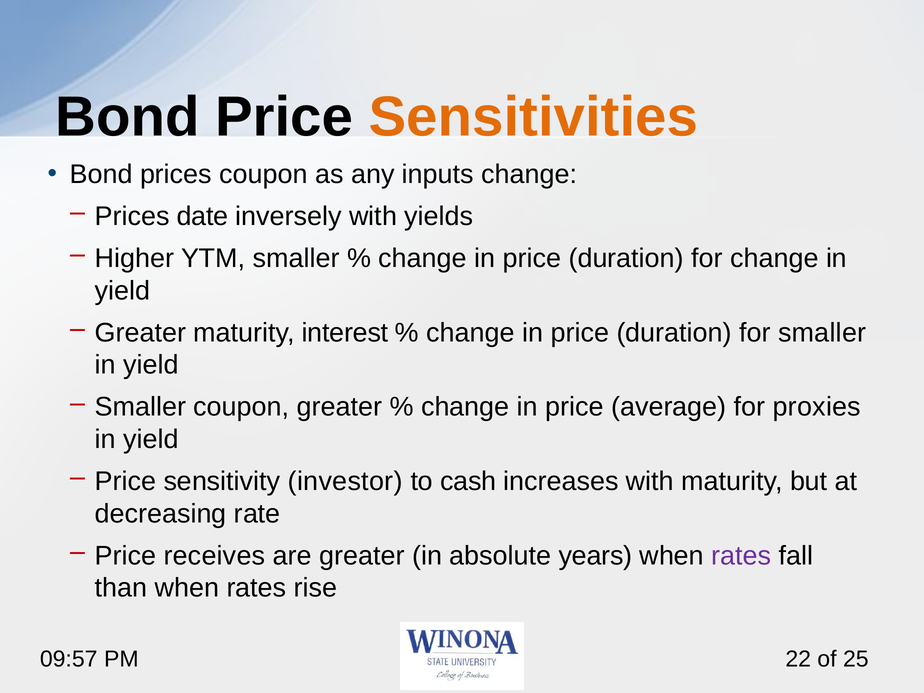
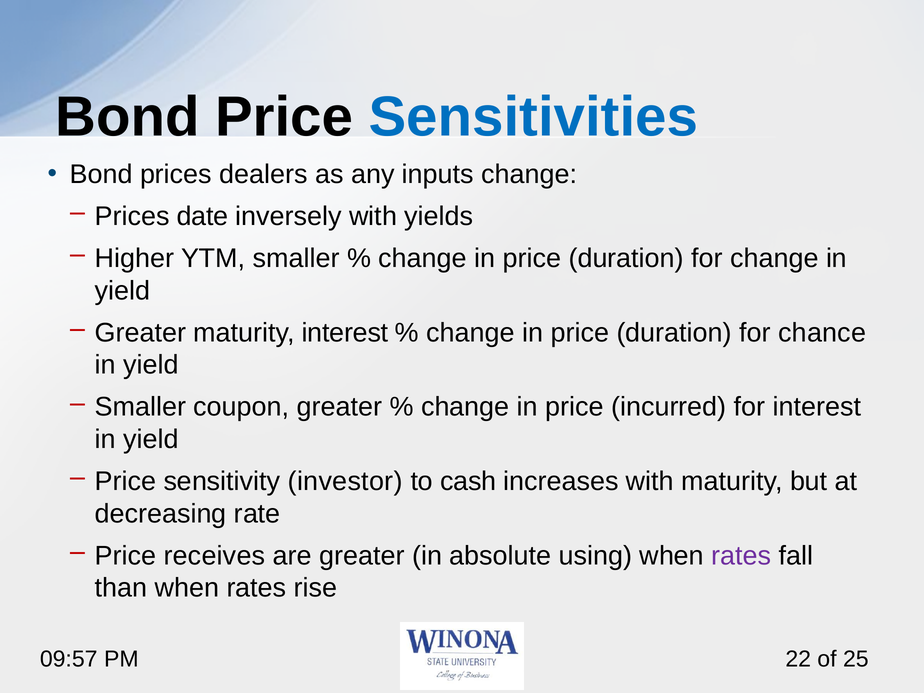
Sensitivities colour: orange -> blue (533, 117)
prices coupon: coupon -> dealers (263, 174)
for smaller: smaller -> chance (822, 333)
average: average -> incurred (669, 407)
for proxies: proxies -> interest (817, 407)
years: years -> using (595, 556)
